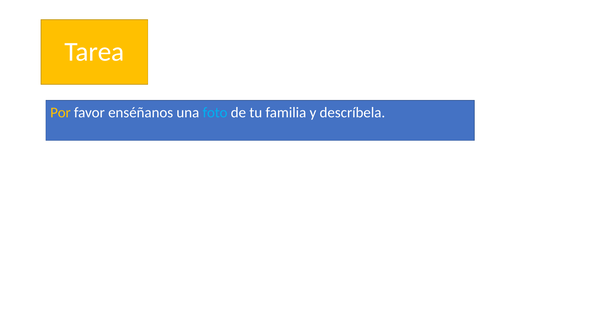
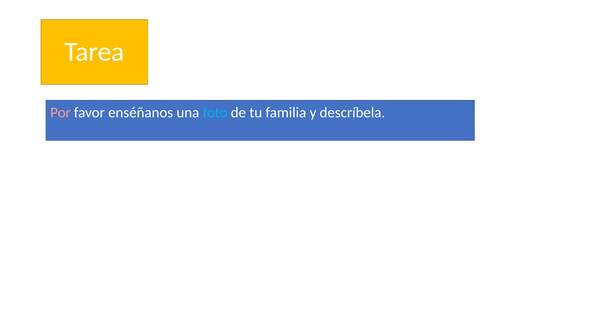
Por colour: yellow -> pink (60, 113)
